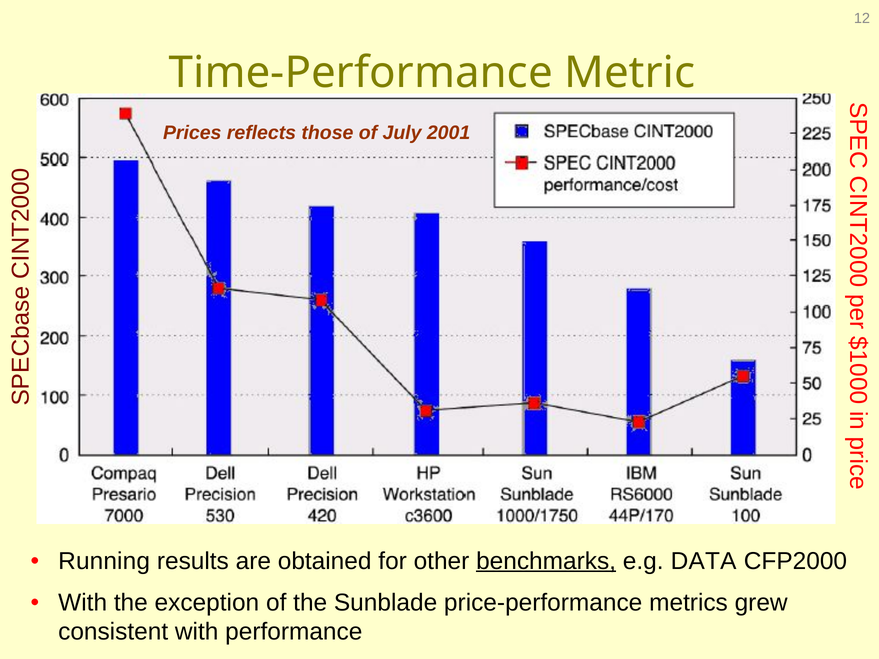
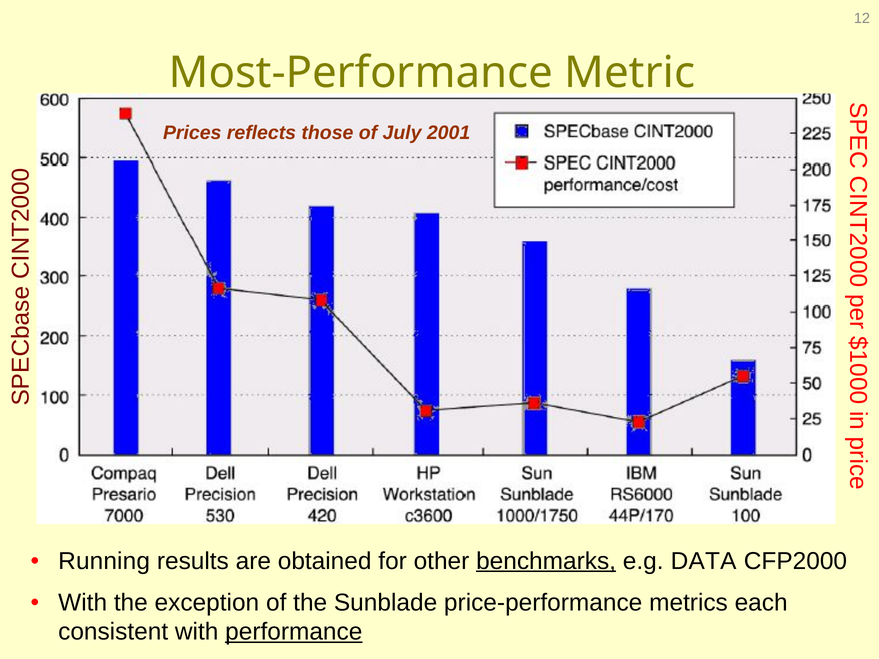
Time-Performance: Time-Performance -> Most-Performance (361, 73)
grew: grew -> each (761, 603)
performance underline: none -> present (294, 632)
